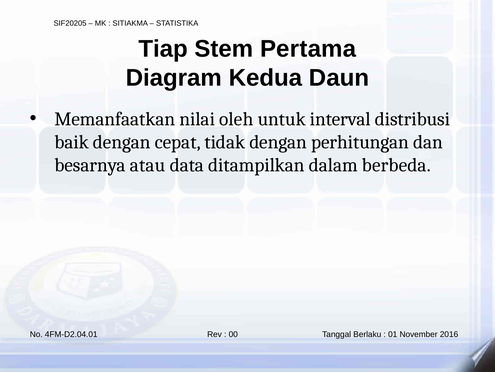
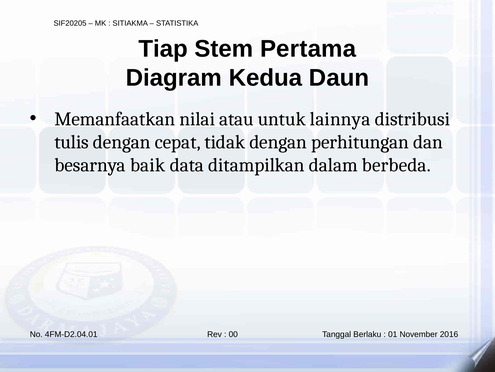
oleh: oleh -> atau (236, 119)
interval: interval -> lainnya (340, 119)
baik: baik -> tulis (72, 142)
atau: atau -> baik (148, 165)
